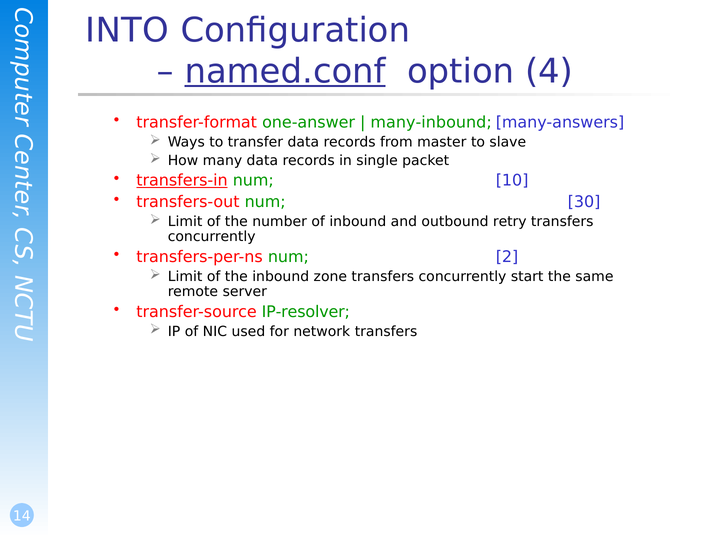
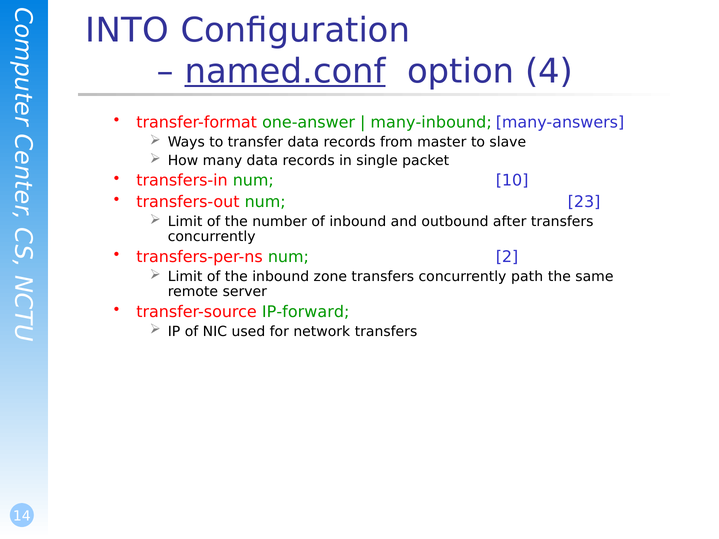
transfers-in underline: present -> none (182, 181)
30: 30 -> 23 (584, 202)
retry: retry -> after (510, 222)
start: start -> path (527, 277)
IP-resolver: IP-resolver -> IP-forward (306, 312)
